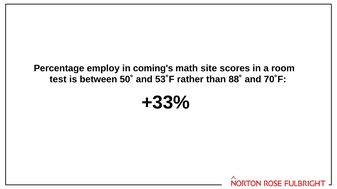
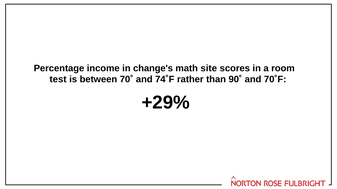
employ: employ -> income (103, 68)
coming's: coming's -> change's (153, 68)
50˚: 50˚ -> 70˚ (127, 80)
53˚F: 53˚F -> 74˚F (165, 80)
88˚: 88˚ -> 90˚ (235, 80)
+33%: +33% -> +29% (166, 103)
